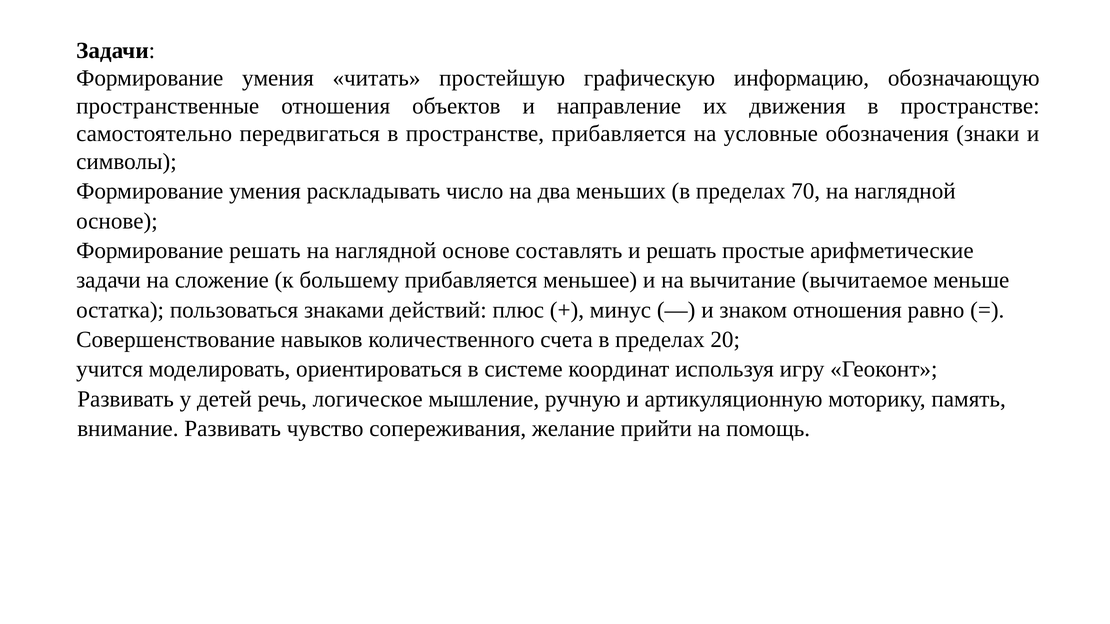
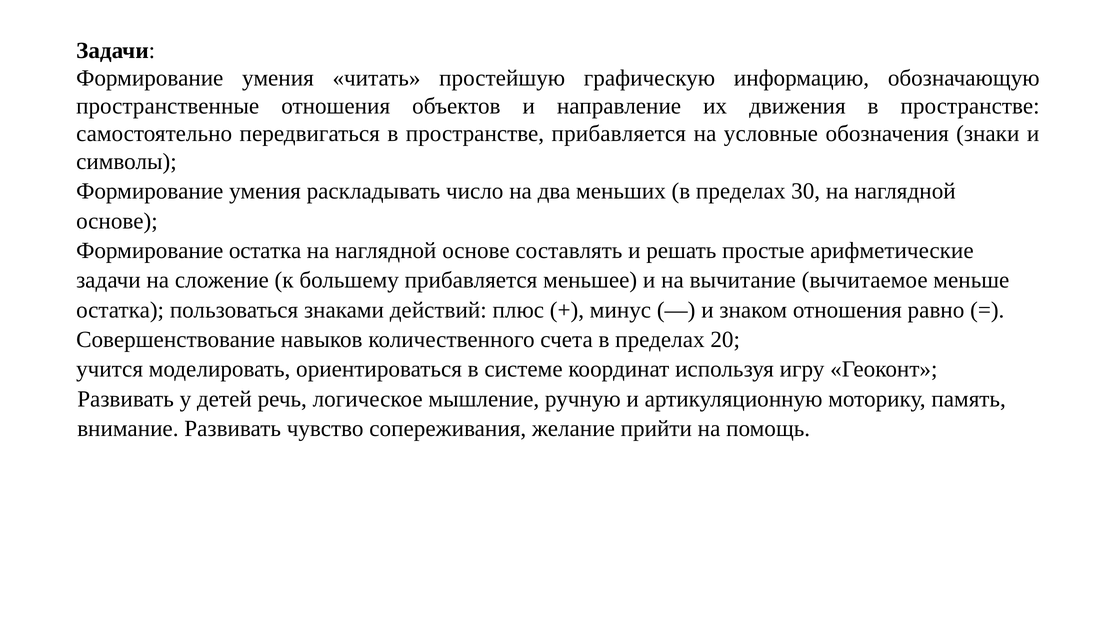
70: 70 -> 30 (806, 191)
Формирование решать: решать -> остатка (265, 251)
